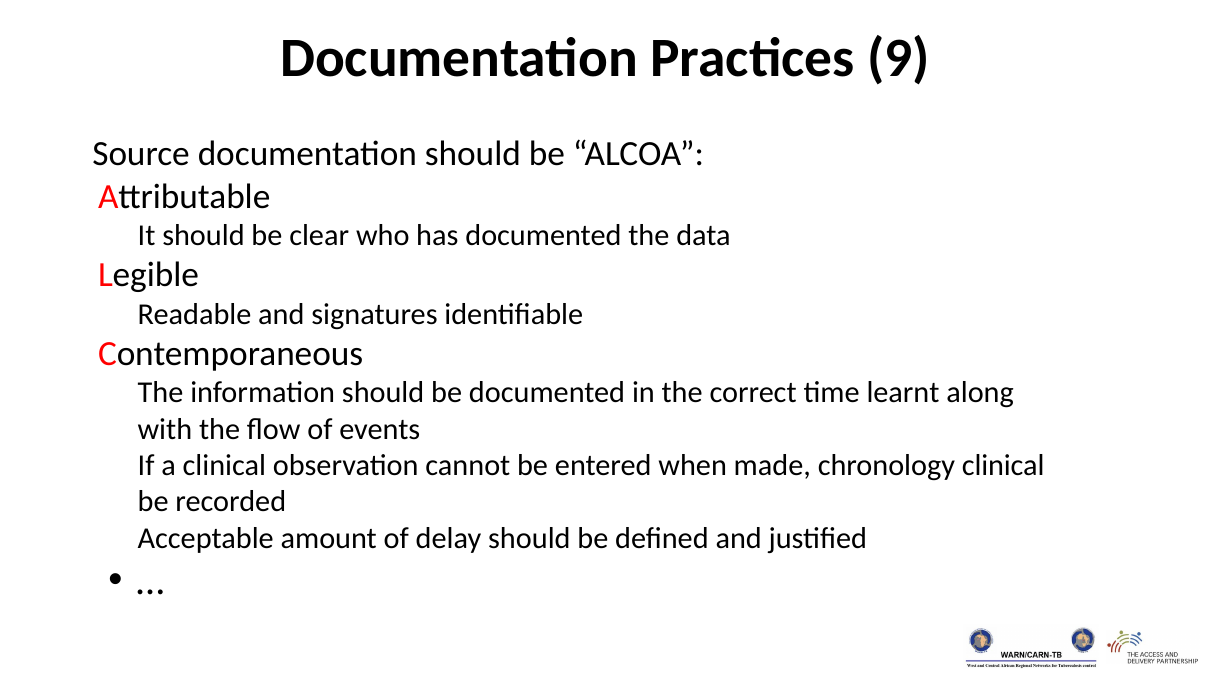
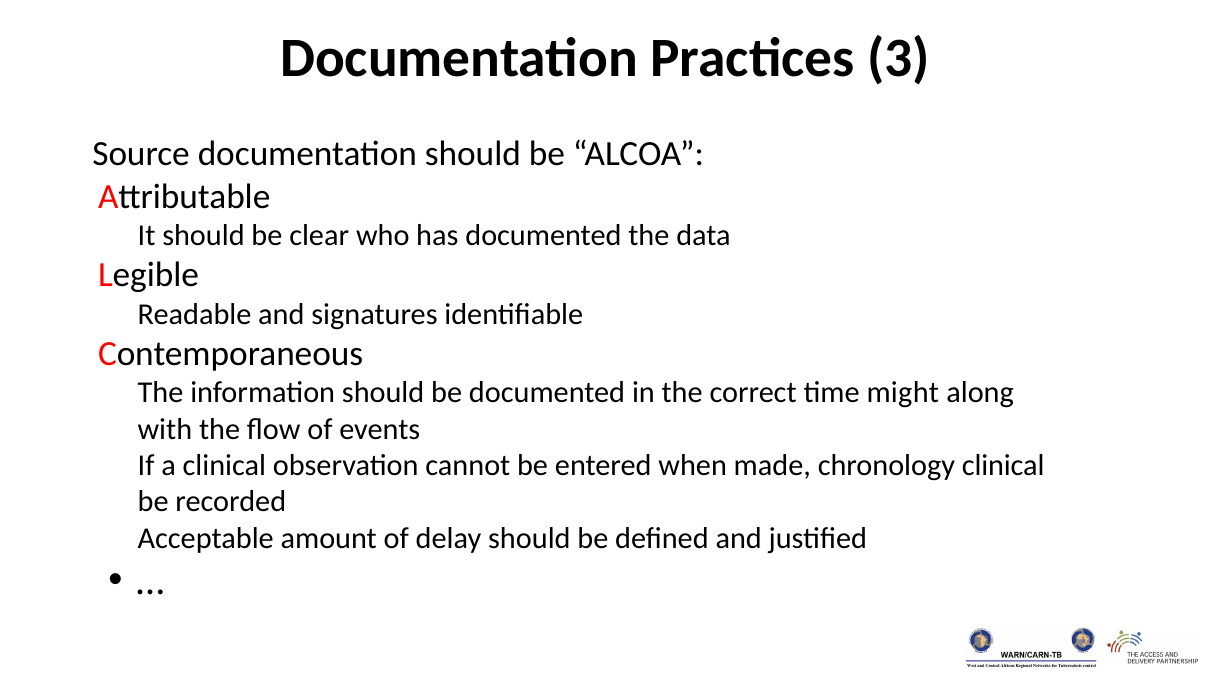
9: 9 -> 3 (899, 59)
learnt: learnt -> might (903, 393)
